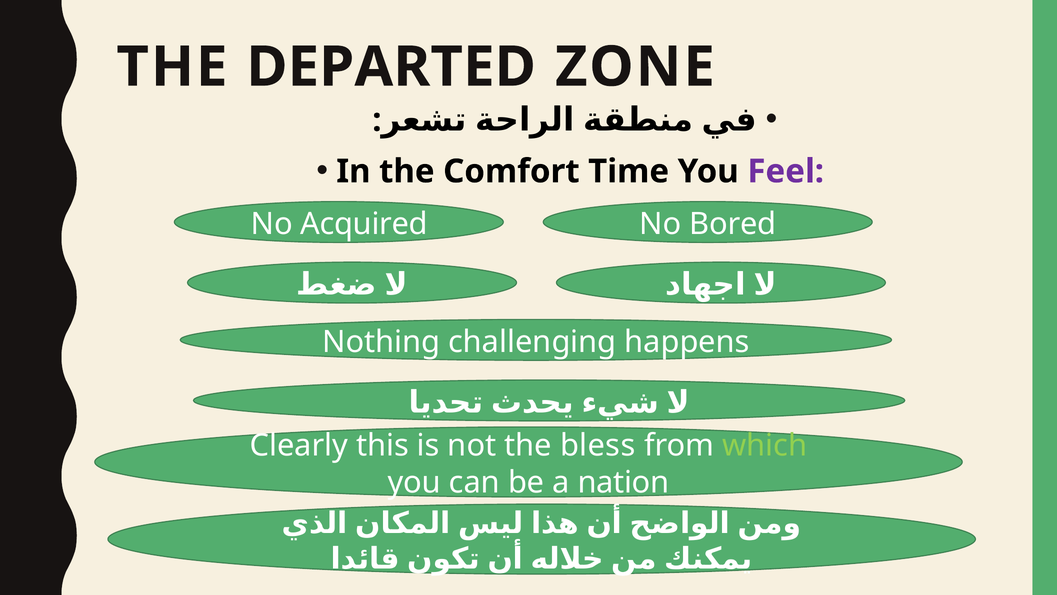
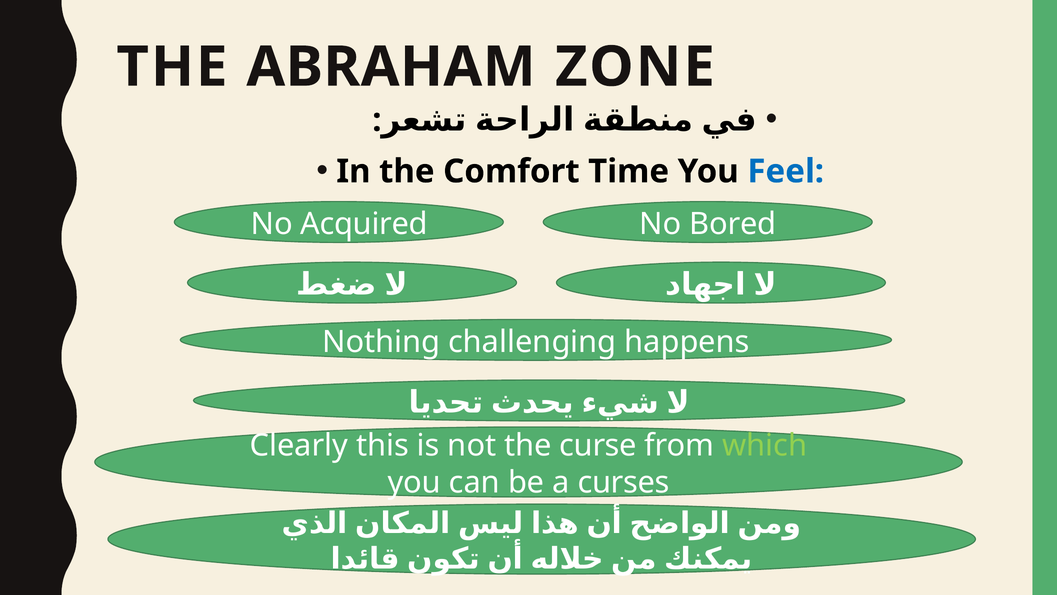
DEPARTED: DEPARTED -> ABRAHAM (391, 67)
Feel colour: purple -> blue (786, 171)
bless: bless -> curse (598, 445)
nation: nation -> curses (624, 482)
